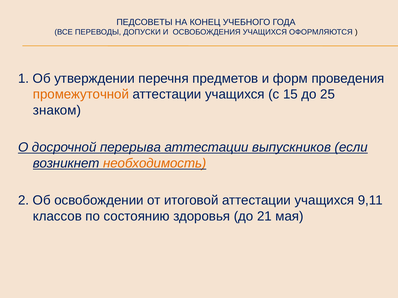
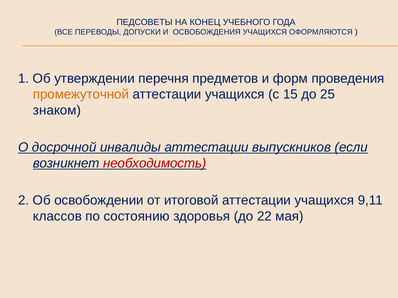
перерыва: перерыва -> инвалиды (130, 148)
необходимость colour: orange -> red (155, 164)
21: 21 -> 22 (264, 217)
